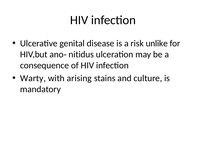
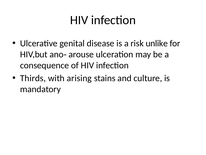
nitidus: nitidus -> arouse (81, 54)
Warty: Warty -> Thirds (33, 78)
